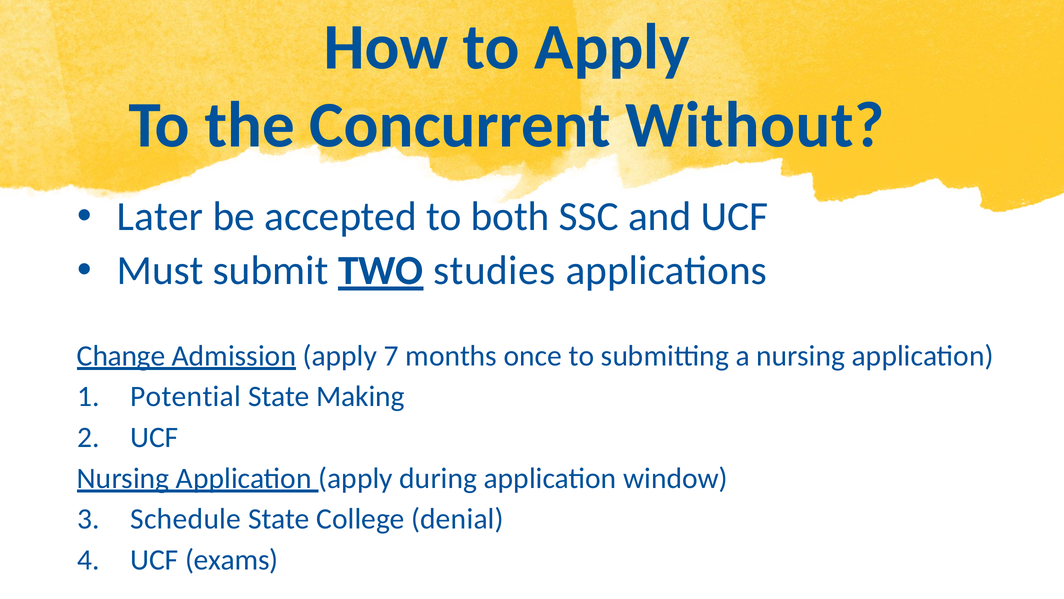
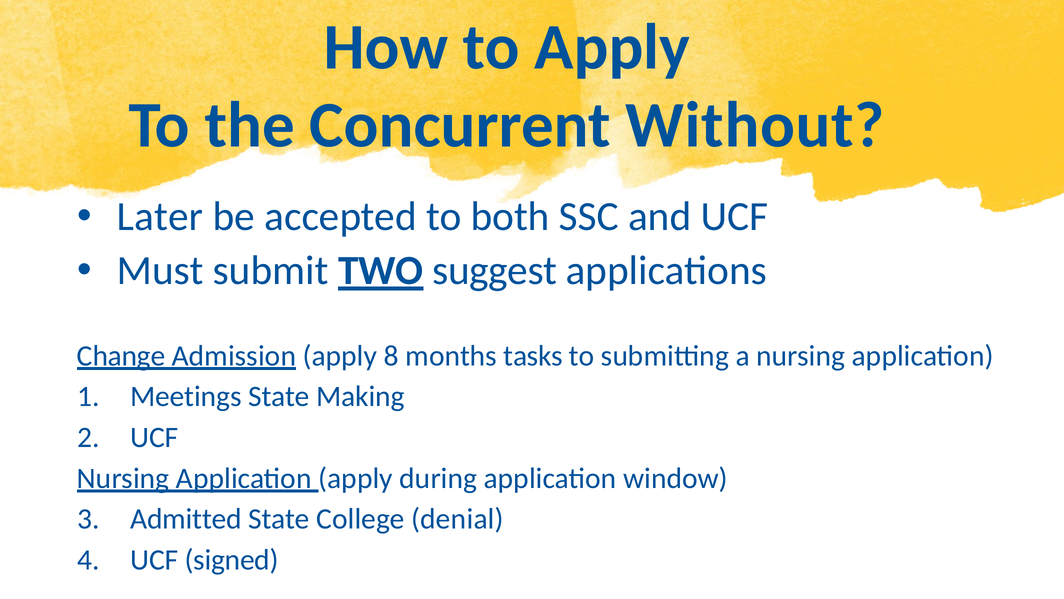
studies: studies -> suggest (495, 271)
7: 7 -> 8 (391, 356)
once: once -> tasks (533, 356)
Potential: Potential -> Meetings (186, 396)
Schedule: Schedule -> Admitted (186, 519)
exams: exams -> signed (232, 560)
